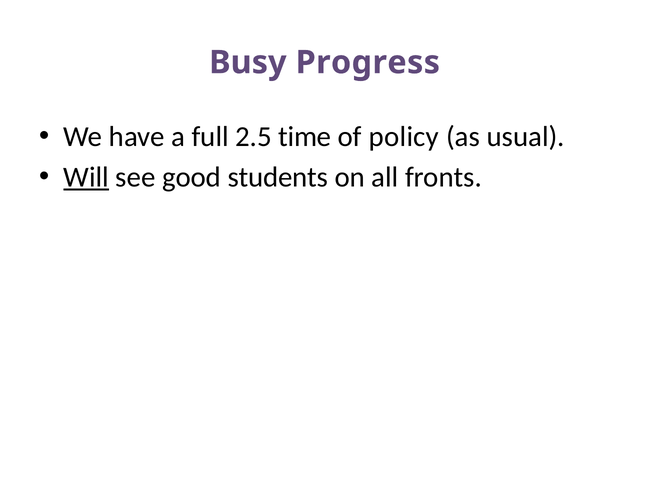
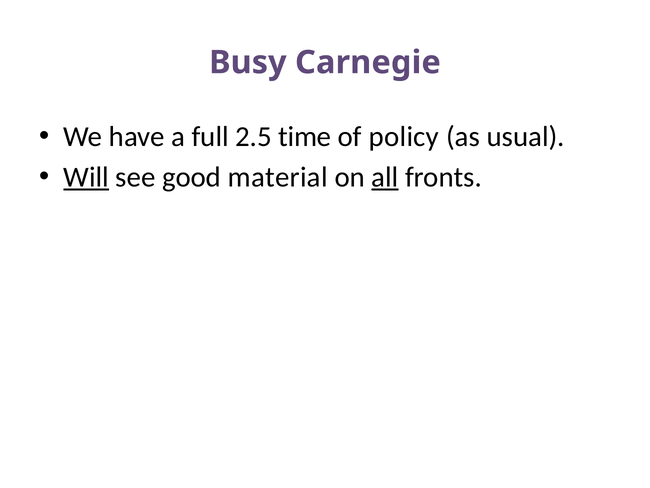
Progress: Progress -> Carnegie (368, 62)
students: students -> material (278, 177)
all underline: none -> present (385, 177)
